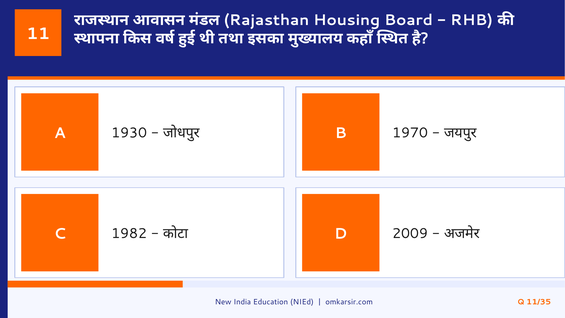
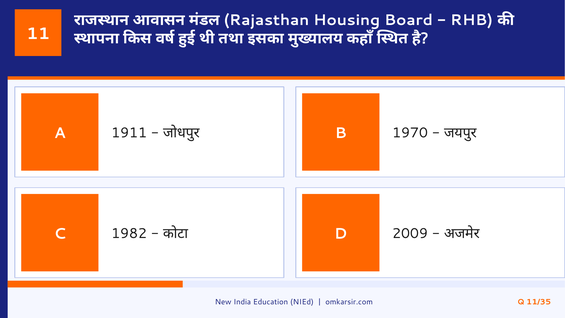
1930: 1930 -> 1911 (129, 133)
